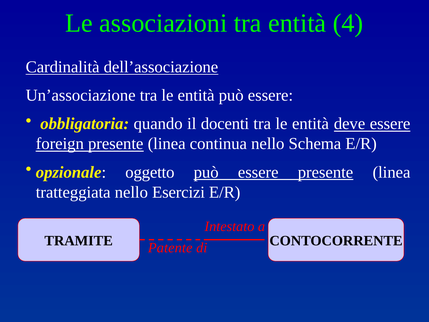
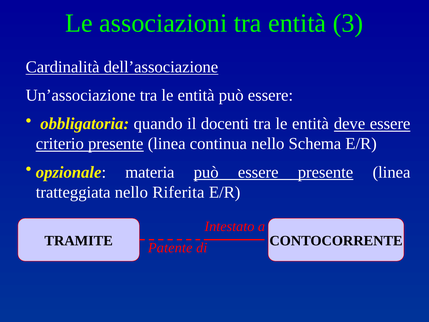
4: 4 -> 3 (348, 23)
foreign: foreign -> criterio (60, 144)
oggetto: oggetto -> materia (150, 172)
Esercizi: Esercizi -> Riferita (178, 192)
